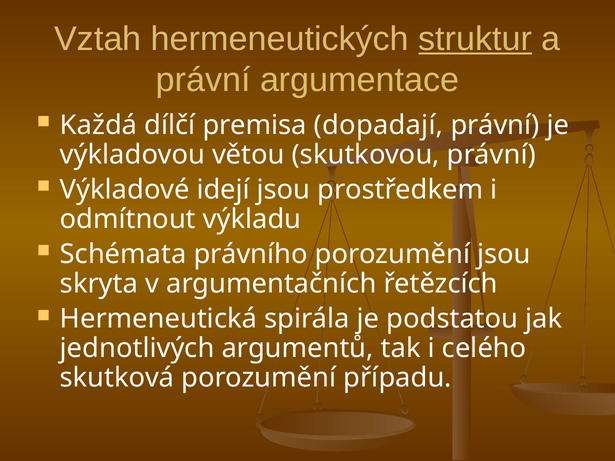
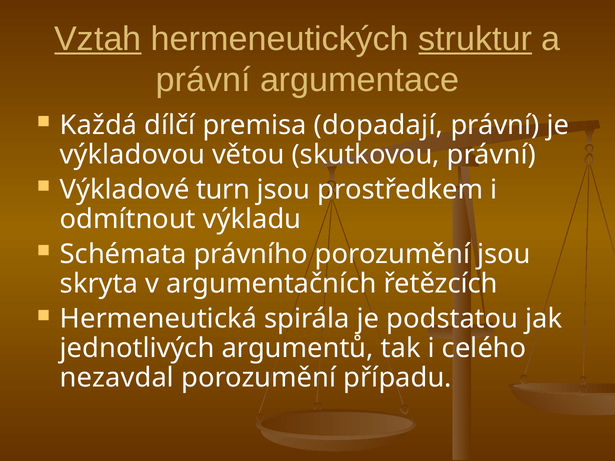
Vztah underline: none -> present (98, 39)
idejí: idejí -> turn (223, 190)
skutková: skutková -> nezavdal (117, 378)
